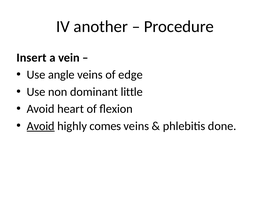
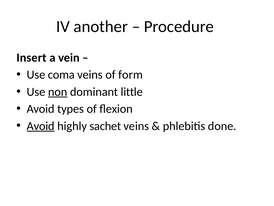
angle: angle -> coma (61, 75)
edge: edge -> form (131, 75)
non underline: none -> present (58, 92)
heart: heart -> types (71, 109)
comes: comes -> sachet (105, 126)
